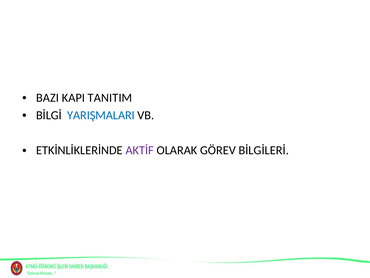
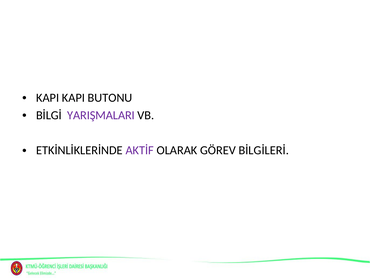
BAZI: BAZI -> KAPI (48, 98)
TANITIM: TANITIM -> BUTONU (110, 98)
YARIŞMALARI colour: blue -> purple (101, 115)
